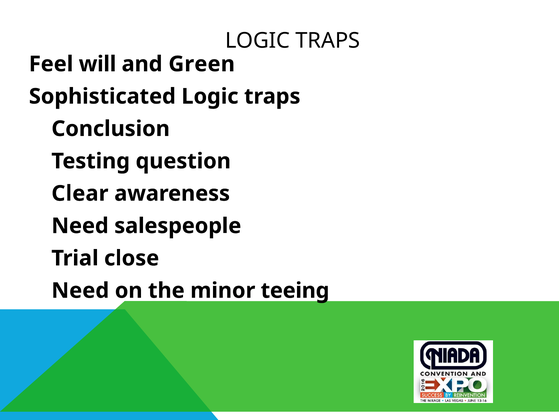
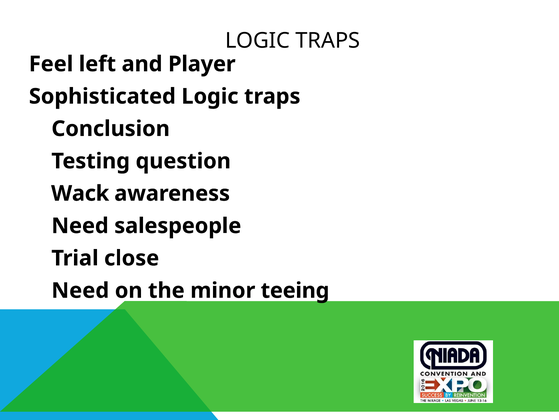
will: will -> left (97, 64)
Green: Green -> Player (202, 64)
Clear: Clear -> Wack (80, 193)
